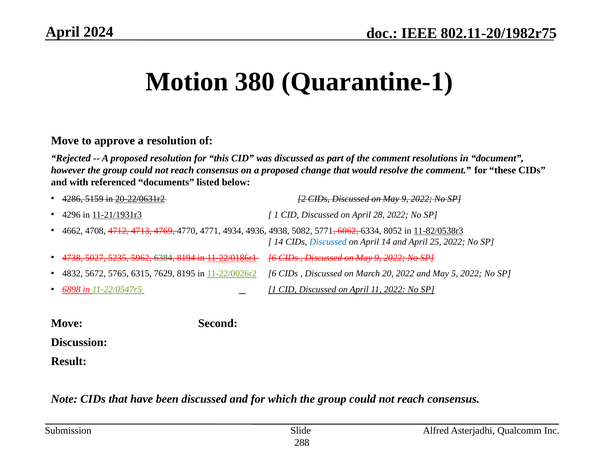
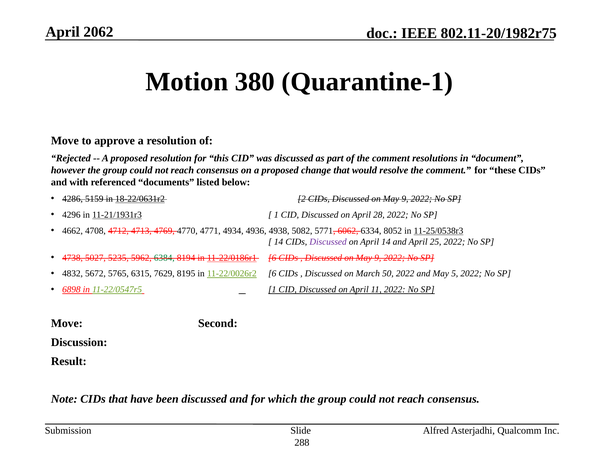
2024: 2024 -> 2062 (98, 32)
20-22/0631r2: 20-22/0631r2 -> 18-22/0631r2 (140, 199)
11-82/0538r3: 11-82/0538r3 -> 11-25/0538r3 (438, 231)
Discussed colour: blue -> purple (328, 242)
20: 20 -> 50 (388, 274)
